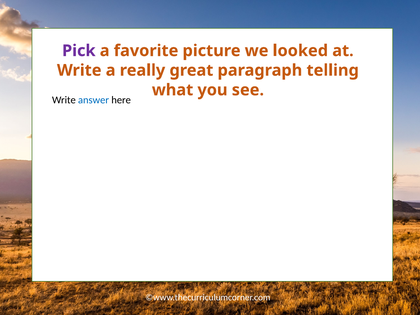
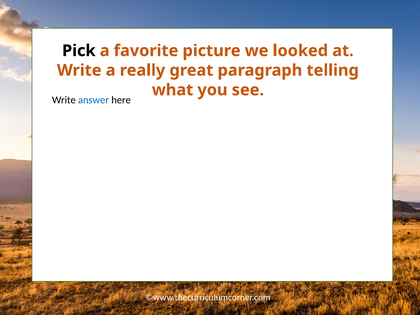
Pick colour: purple -> black (79, 51)
